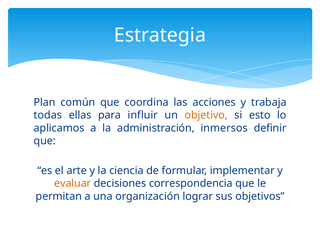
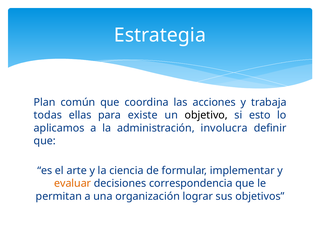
influir: influir -> existe (143, 115)
objetivo colour: orange -> black (206, 115)
inmersos: inmersos -> involucra (224, 128)
